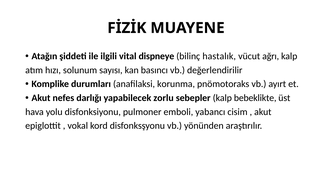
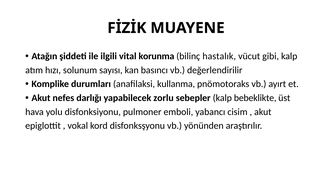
dispneye: dispneye -> korunma (156, 56)
ağrı: ağrı -> gibi (271, 56)
korunma: korunma -> kullanma (176, 84)
